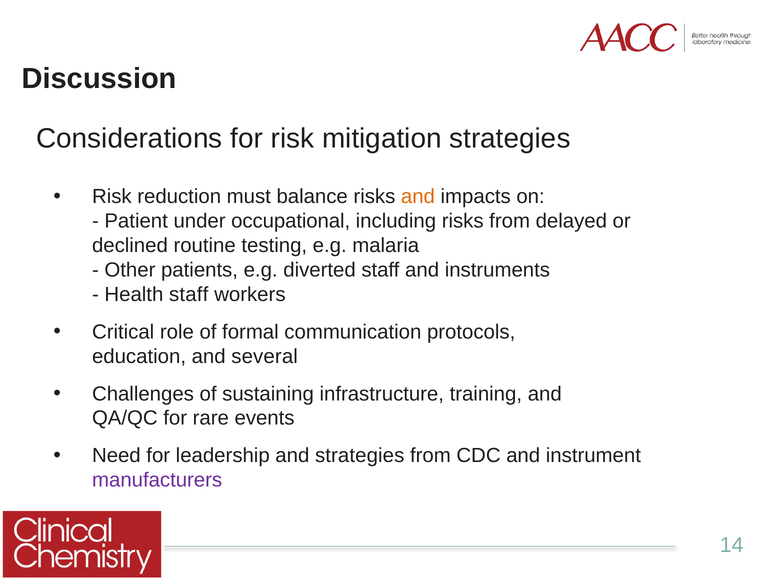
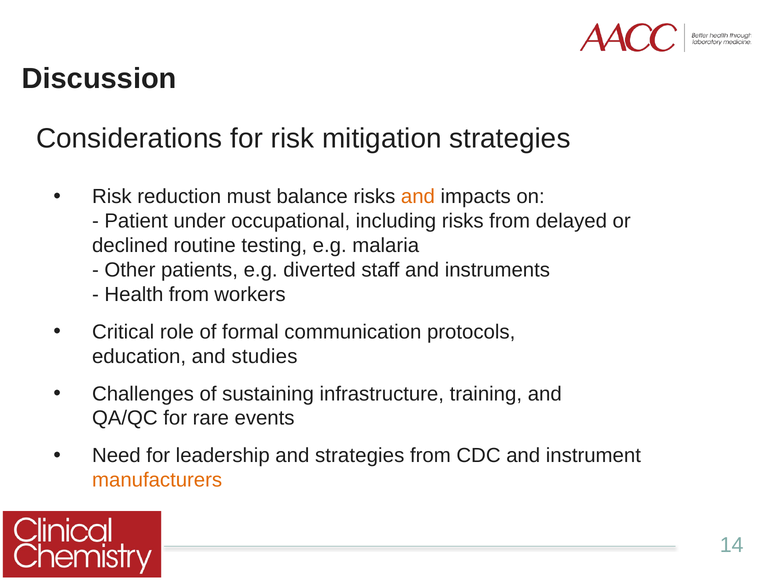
Health staff: staff -> from (189, 295)
several: several -> studies (265, 357)
manufacturers colour: purple -> orange (157, 481)
